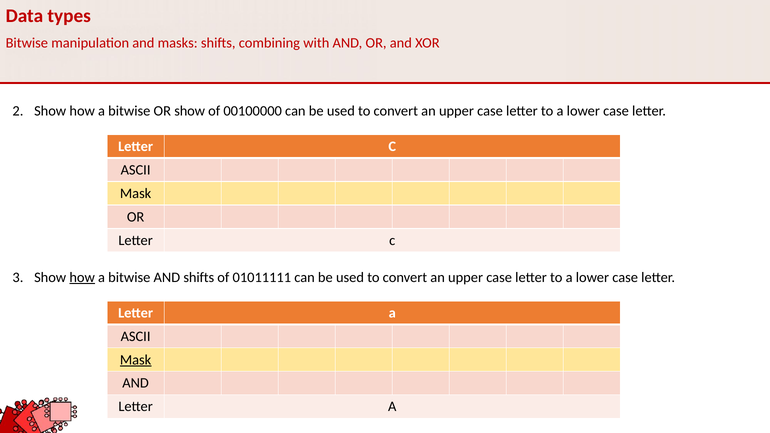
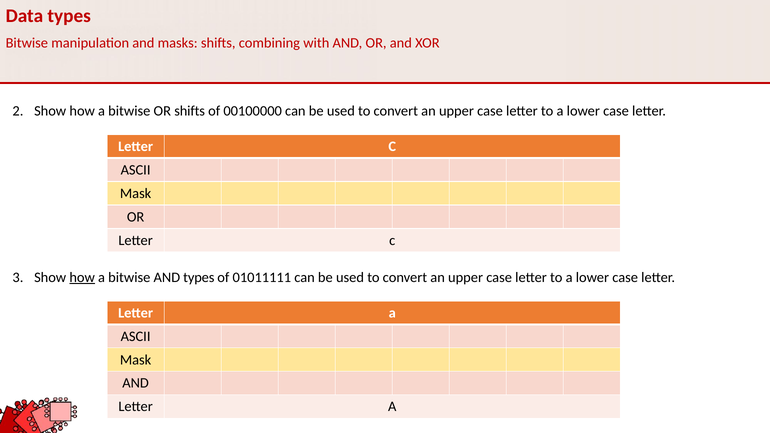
OR show: show -> shifts (190, 111)
AND shifts: shifts -> types (199, 277)
Mask underline: present -> none (136, 360)
